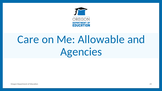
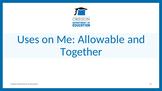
Care: Care -> Uses (28, 39)
Agencies: Agencies -> Together (81, 52)
